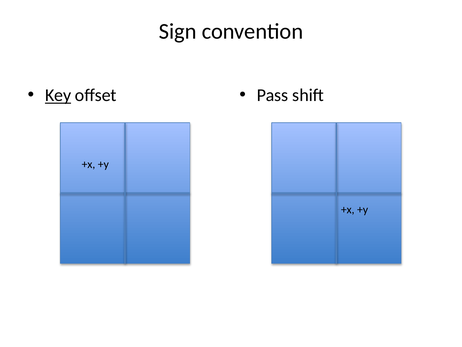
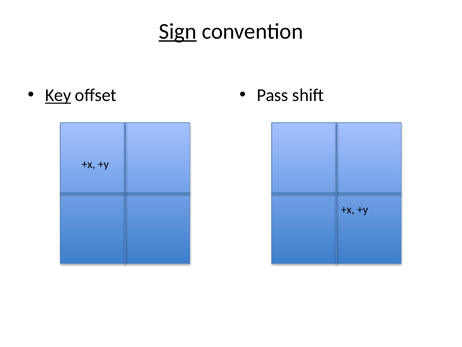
Sign underline: none -> present (178, 31)
